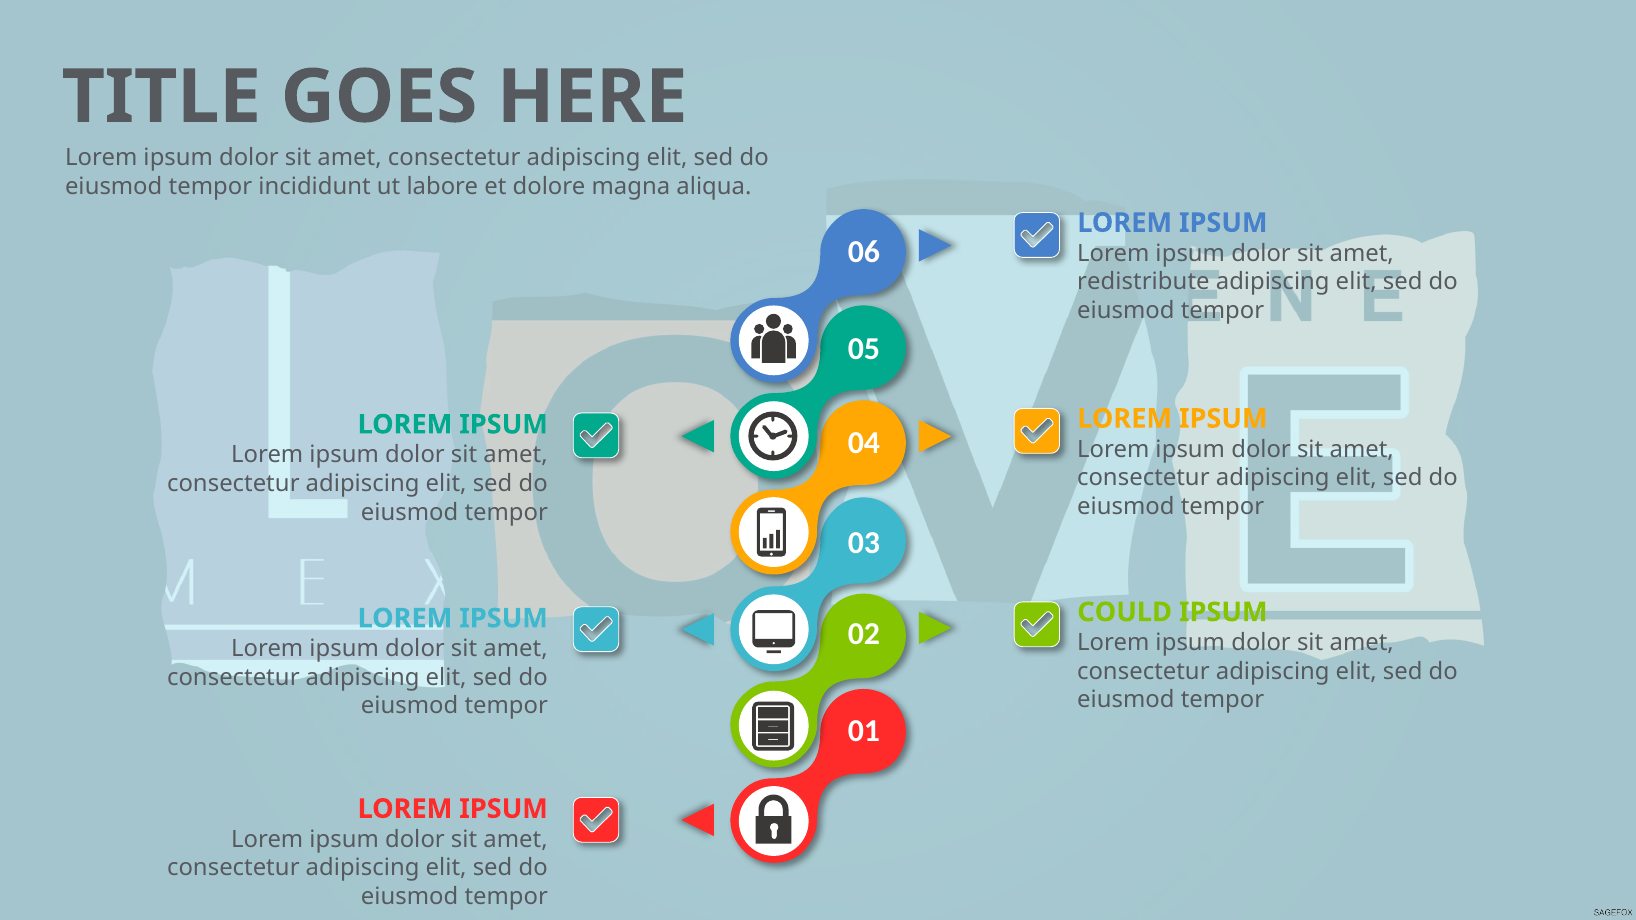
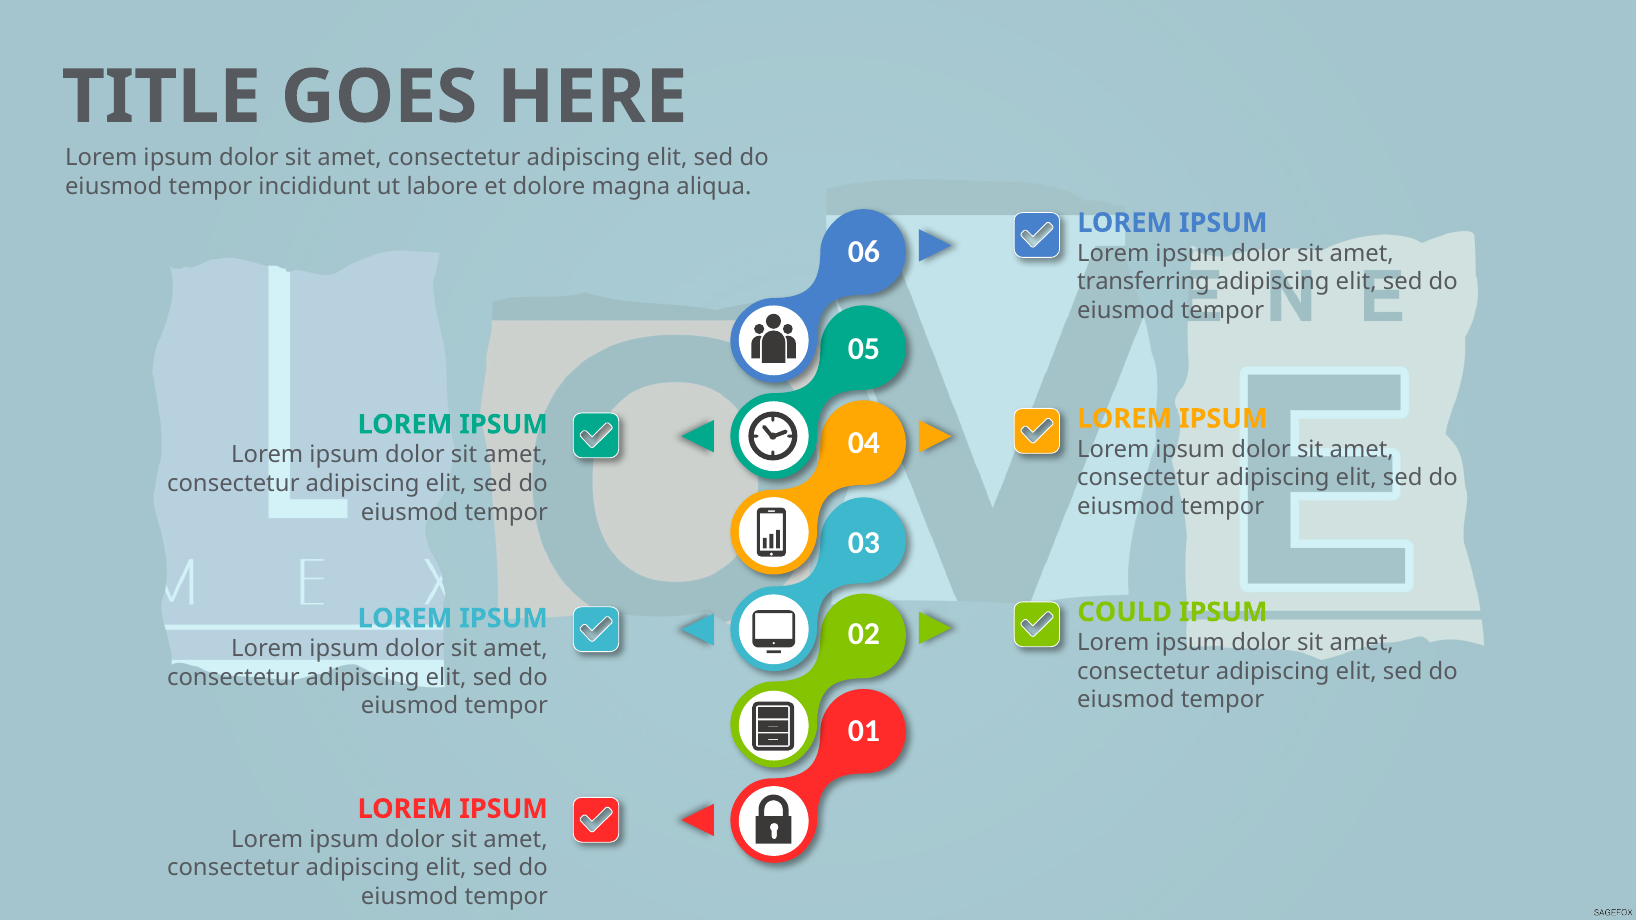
redistribute: redistribute -> transferring (1144, 282)
